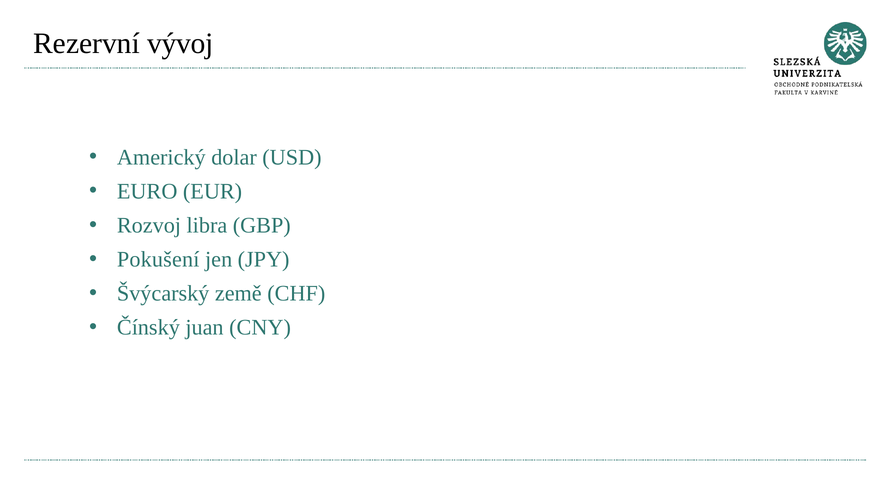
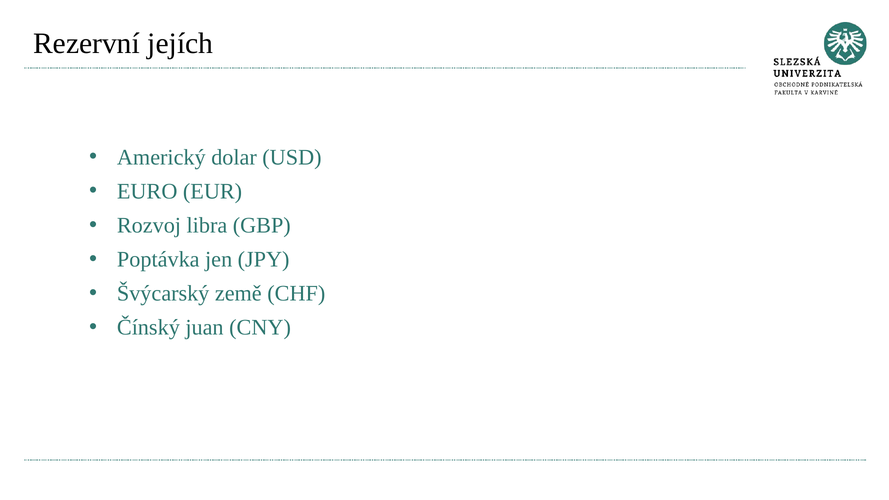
vývoj: vývoj -> jejích (180, 43)
Pokušení: Pokušení -> Poptávka (158, 260)
